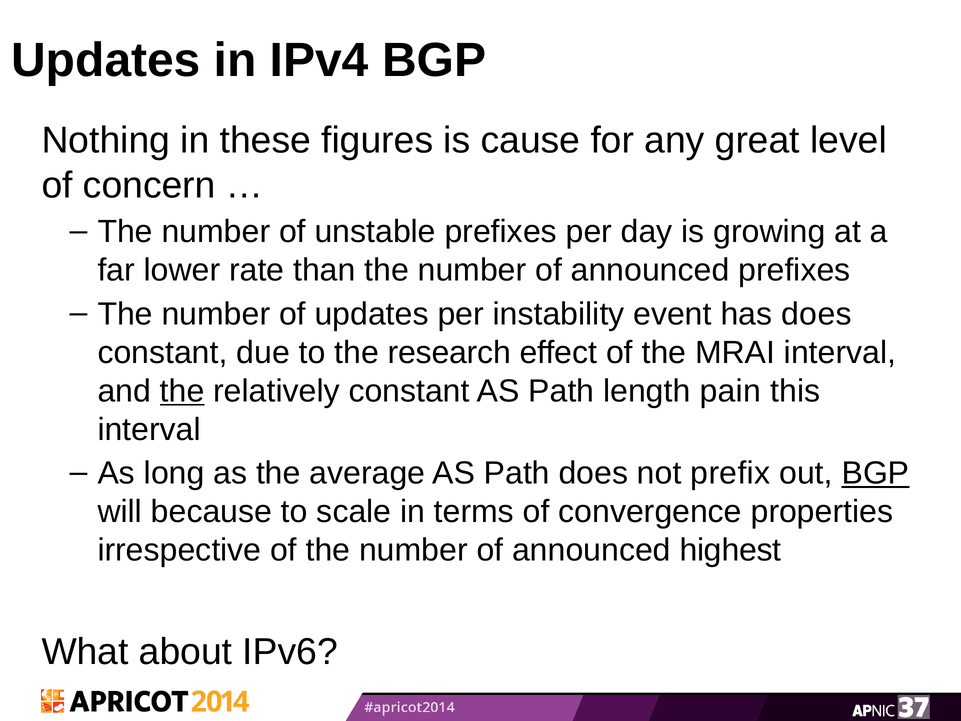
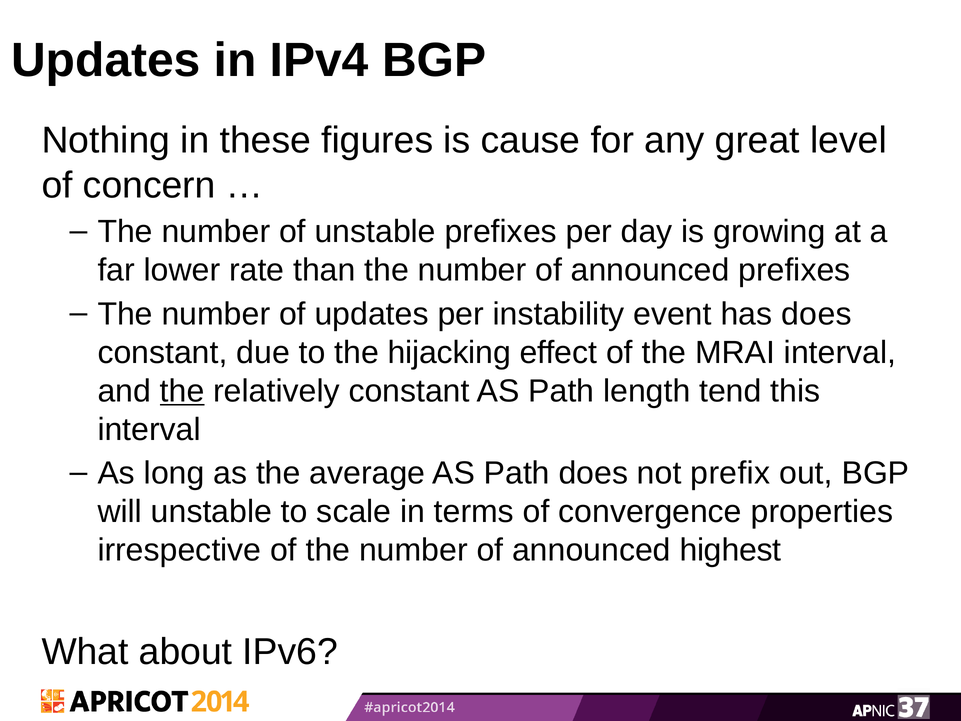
research: research -> hijacking (449, 352)
pain: pain -> tend (730, 391)
BGP underline: present -> none (875, 473)
will because: because -> unstable (211, 512)
